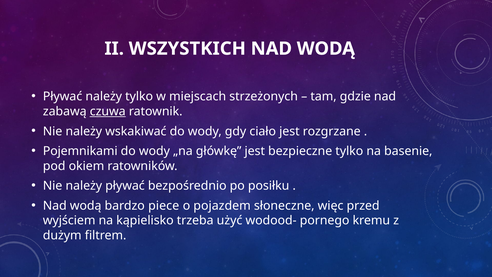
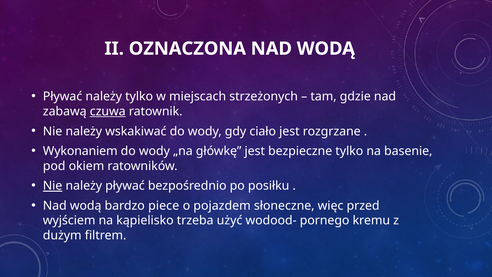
WSZYSTKICH: WSZYSTKICH -> OZNACZONA (187, 49)
Pojemnikami: Pojemnikami -> Wykonaniem (80, 151)
Nie underline: none -> present (53, 186)
